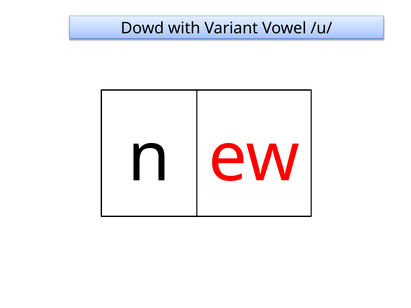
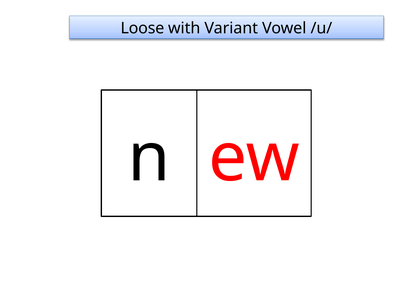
Dowd: Dowd -> Loose (142, 28)
